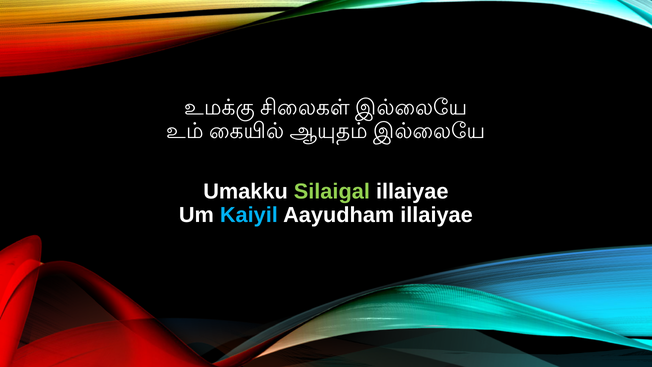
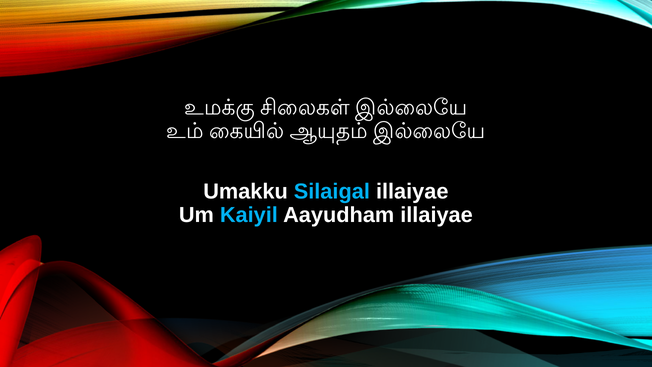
Silaigal colour: light green -> light blue (332, 192)
